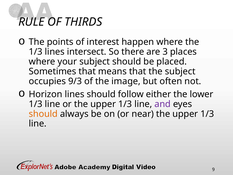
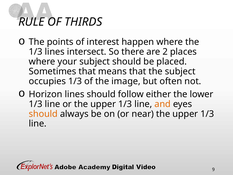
3: 3 -> 2 (165, 52)
occupies 9/3: 9/3 -> 1/3 (75, 81)
and colour: purple -> orange (163, 104)
